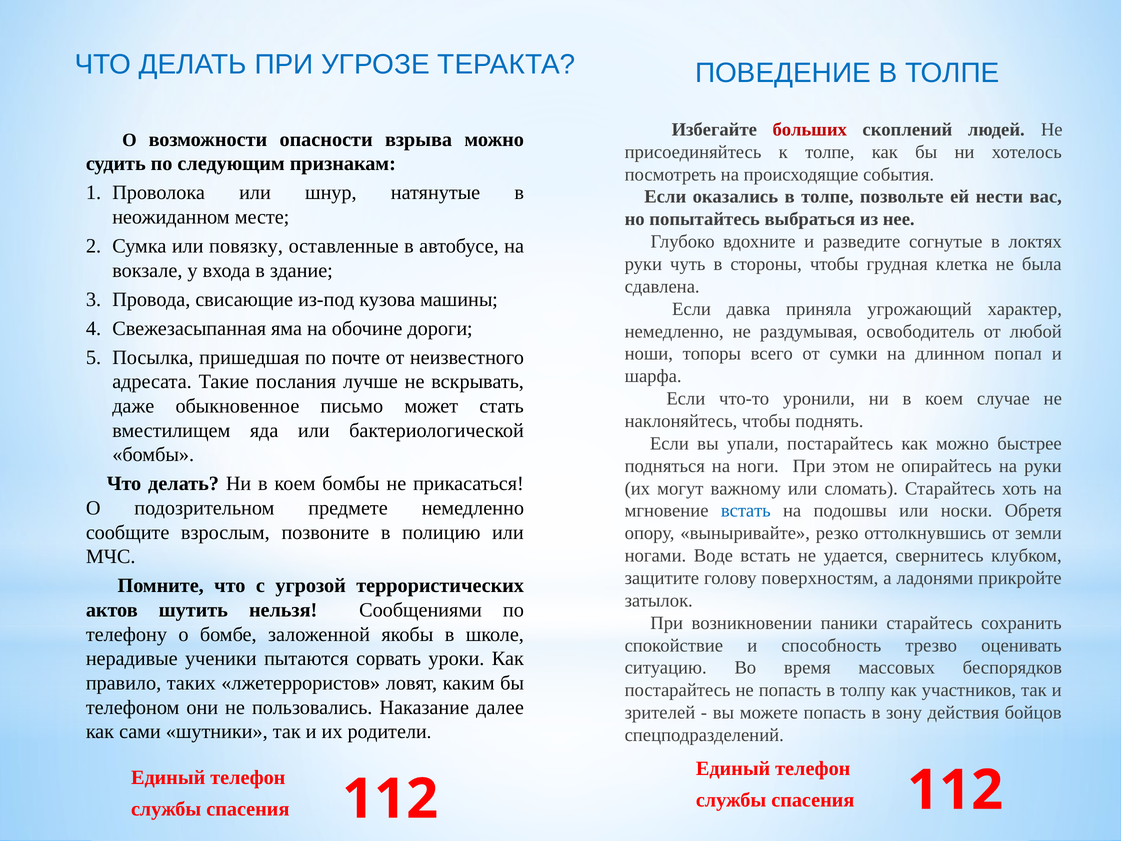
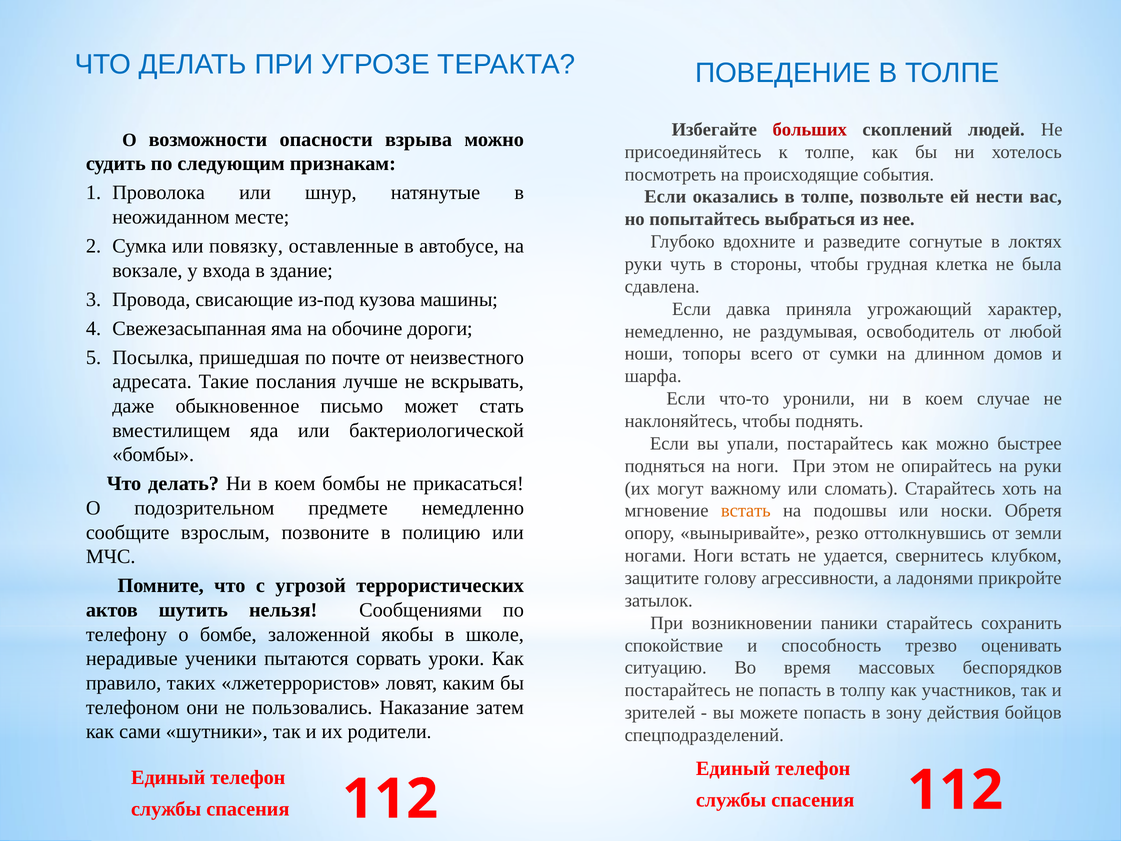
попал: попал -> домов (1018, 354)
встать colour: blue -> orange (746, 511)
ногами Воде: Воде -> Ноги (713, 555)
поверхностям: поверхностям -> агрессивности (820, 578)
далее: далее -> затем (500, 707)
